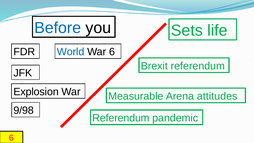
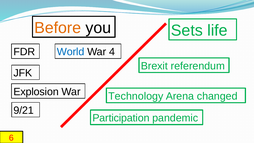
Before colour: blue -> orange (58, 28)
6: 6 -> 4 (112, 52)
Measurable: Measurable -> Technology (136, 96)
attitudes: attitudes -> changed (217, 96)
9/98: 9/98 -> 9/21 (24, 110)
Referendum: Referendum -> Participation (121, 118)
